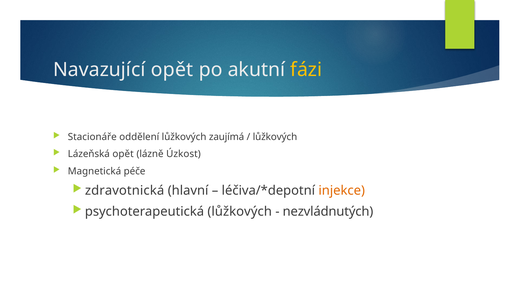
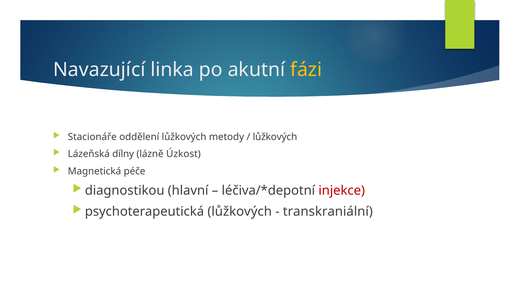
Navazující opět: opět -> linka (172, 70)
zaujímá: zaujímá -> metody (227, 137)
Lázeňská opět: opět -> dílny (123, 154)
zdravotnická: zdravotnická -> diagnostikou (125, 190)
injekce colour: orange -> red (342, 190)
nezvládnutých: nezvládnutých -> transkraniální (328, 211)
